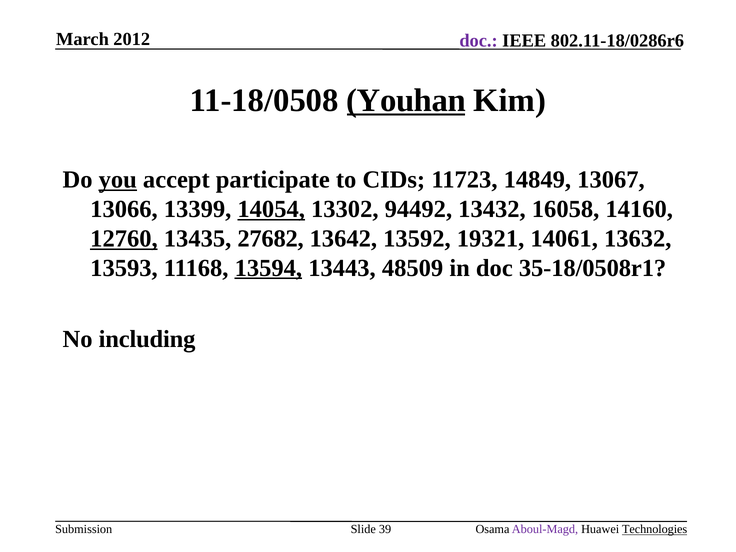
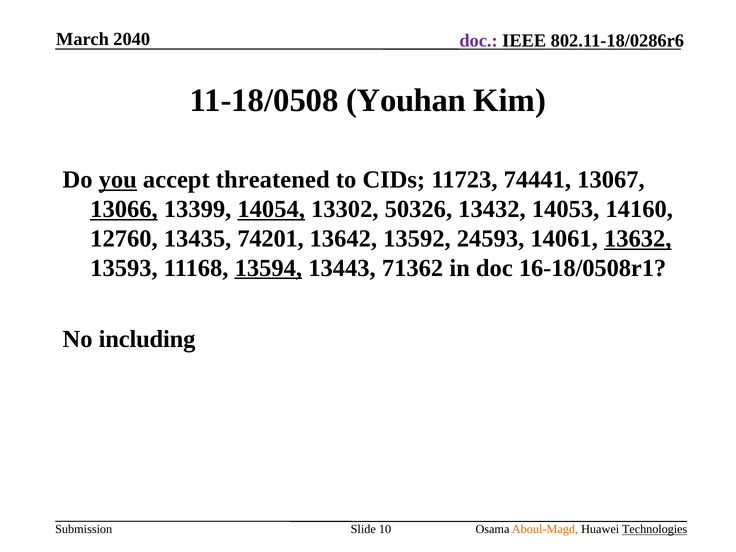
2012: 2012 -> 2040 (132, 39)
Youhan underline: present -> none (406, 100)
participate: participate -> threatened (273, 180)
14849: 14849 -> 74441 (537, 180)
13066 underline: none -> present (124, 209)
94492: 94492 -> 50326 (418, 209)
16058: 16058 -> 14053 (566, 209)
12760 underline: present -> none (124, 238)
27682: 27682 -> 74201 (271, 238)
19321: 19321 -> 24593 (491, 238)
13632 underline: none -> present (638, 238)
48509: 48509 -> 71362 (413, 268)
35-18/0508r1: 35-18/0508r1 -> 16-18/0508r1 (593, 268)
39: 39 -> 10 (385, 529)
Aboul-Magd colour: purple -> orange (545, 529)
